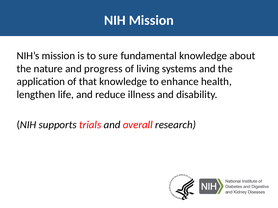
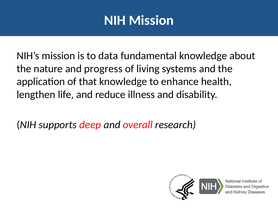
sure: sure -> data (108, 56)
trials: trials -> deep (90, 125)
